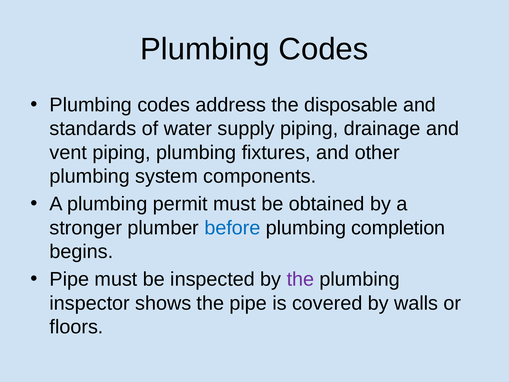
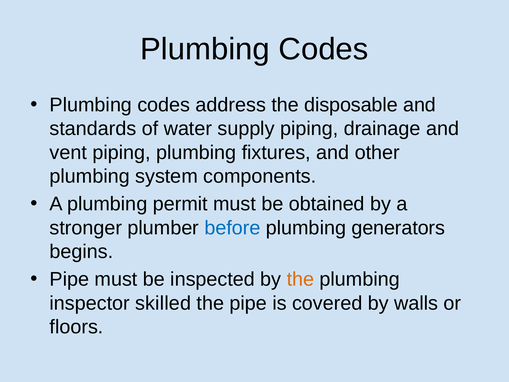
completion: completion -> generators (398, 228)
the colour: purple -> orange (300, 279)
shows: shows -> skilled (163, 303)
